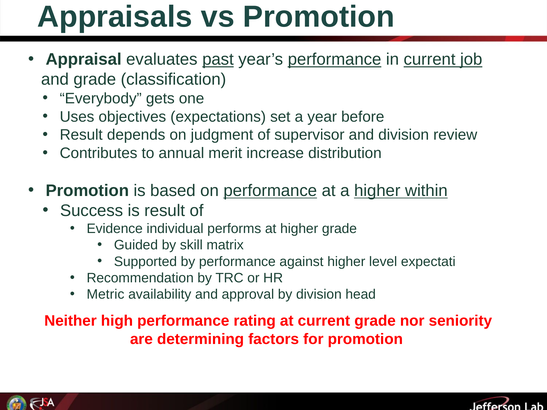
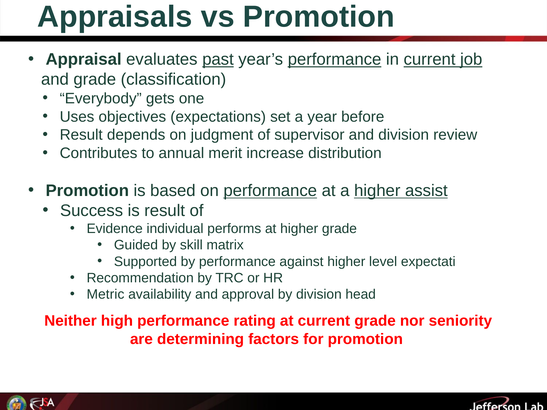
within: within -> assist (426, 191)
